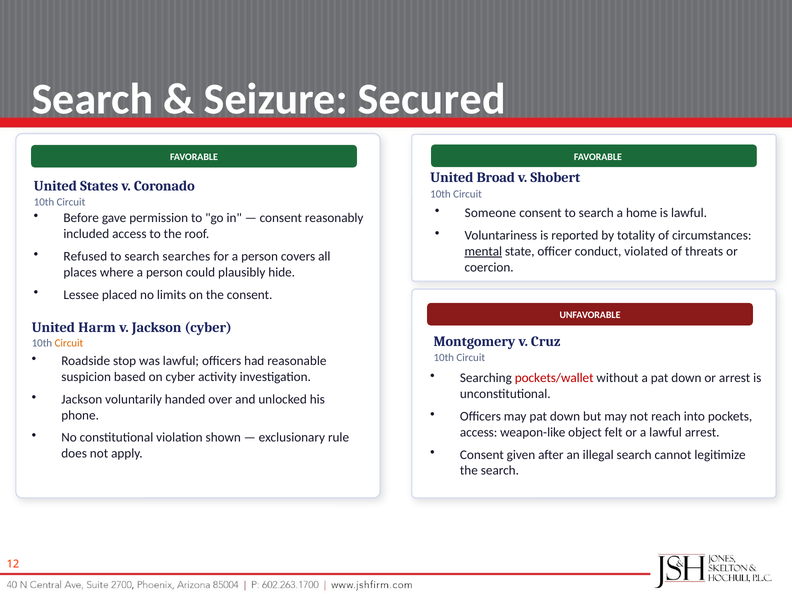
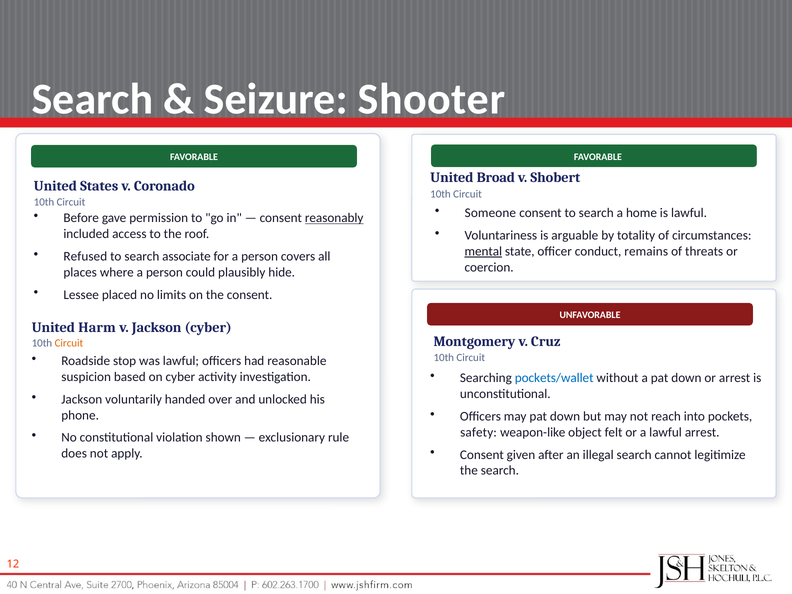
Secured: Secured -> Shooter (432, 99)
reasonably underline: none -> present (334, 218)
reported: reported -> arguable (575, 236)
violated: violated -> remains (646, 251)
searches: searches -> associate (186, 256)
pockets/wallet colour: red -> blue (554, 378)
access: access -> safety (479, 432)
